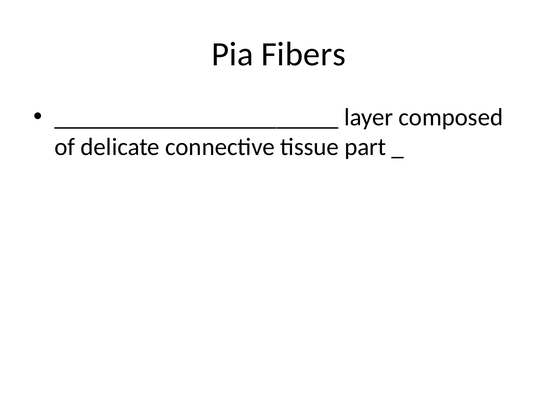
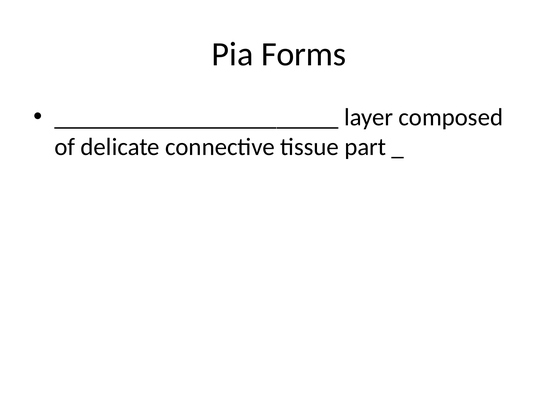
Fibers: Fibers -> Forms (304, 54)
